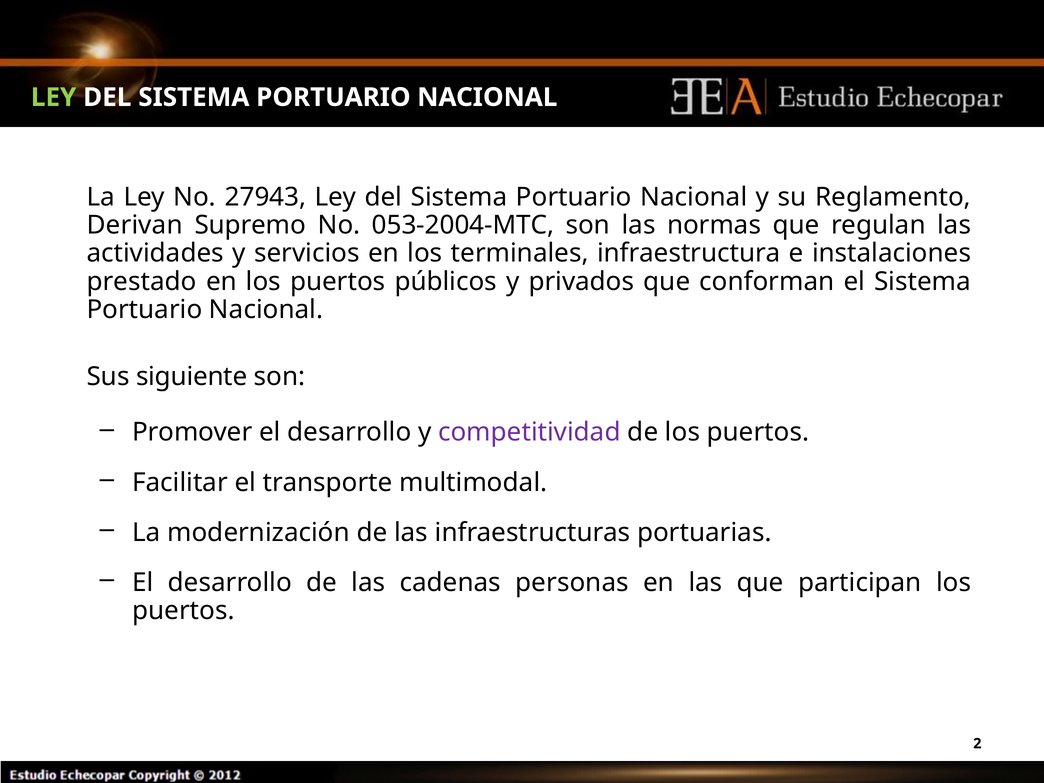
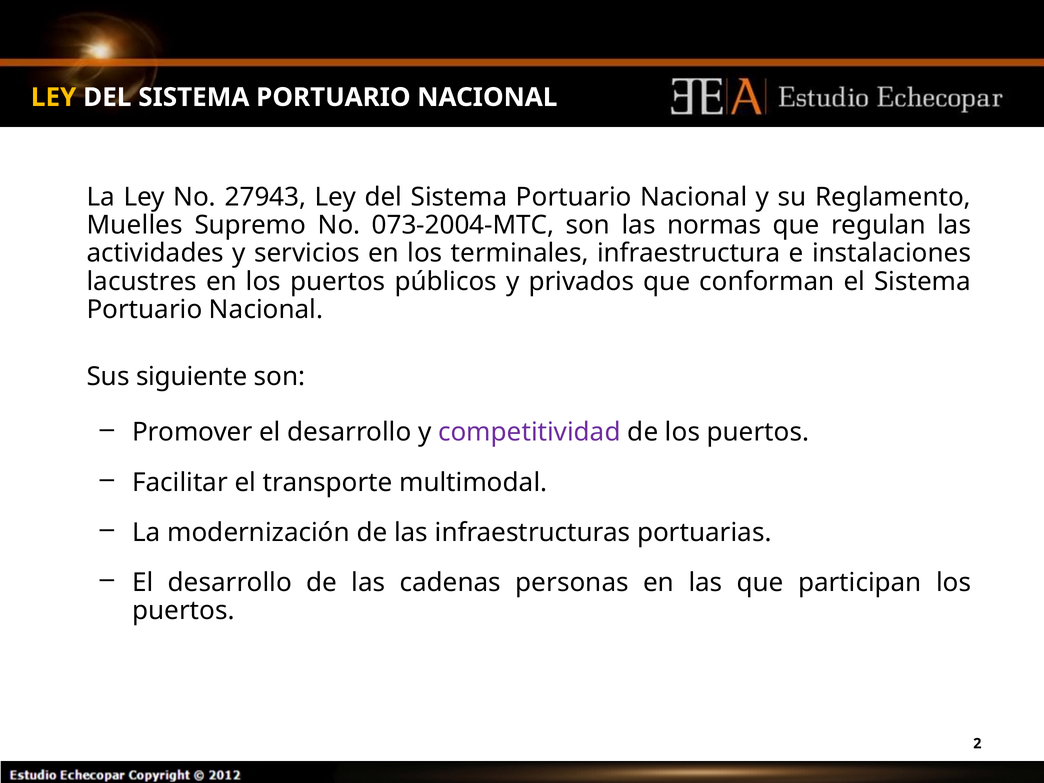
LEY colour: light green -> yellow (54, 97)
Derivan: Derivan -> Muelles (135, 225)
053-2004-MTC: 053-2004-MTC -> 073-2004-MTC (463, 225)
prestado: prestado -> lacustres (142, 282)
